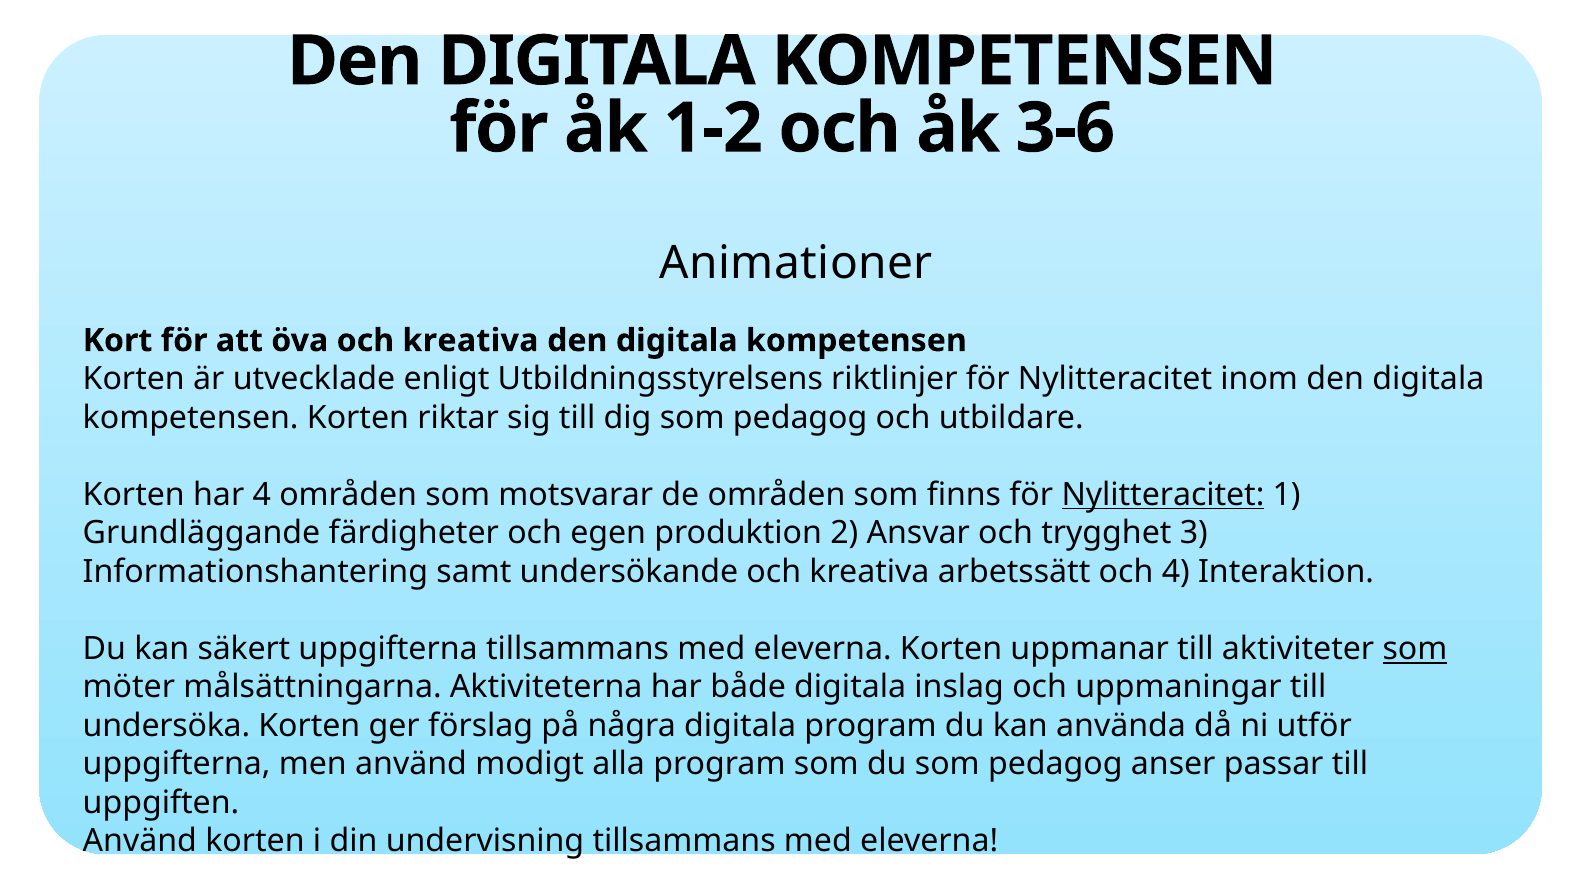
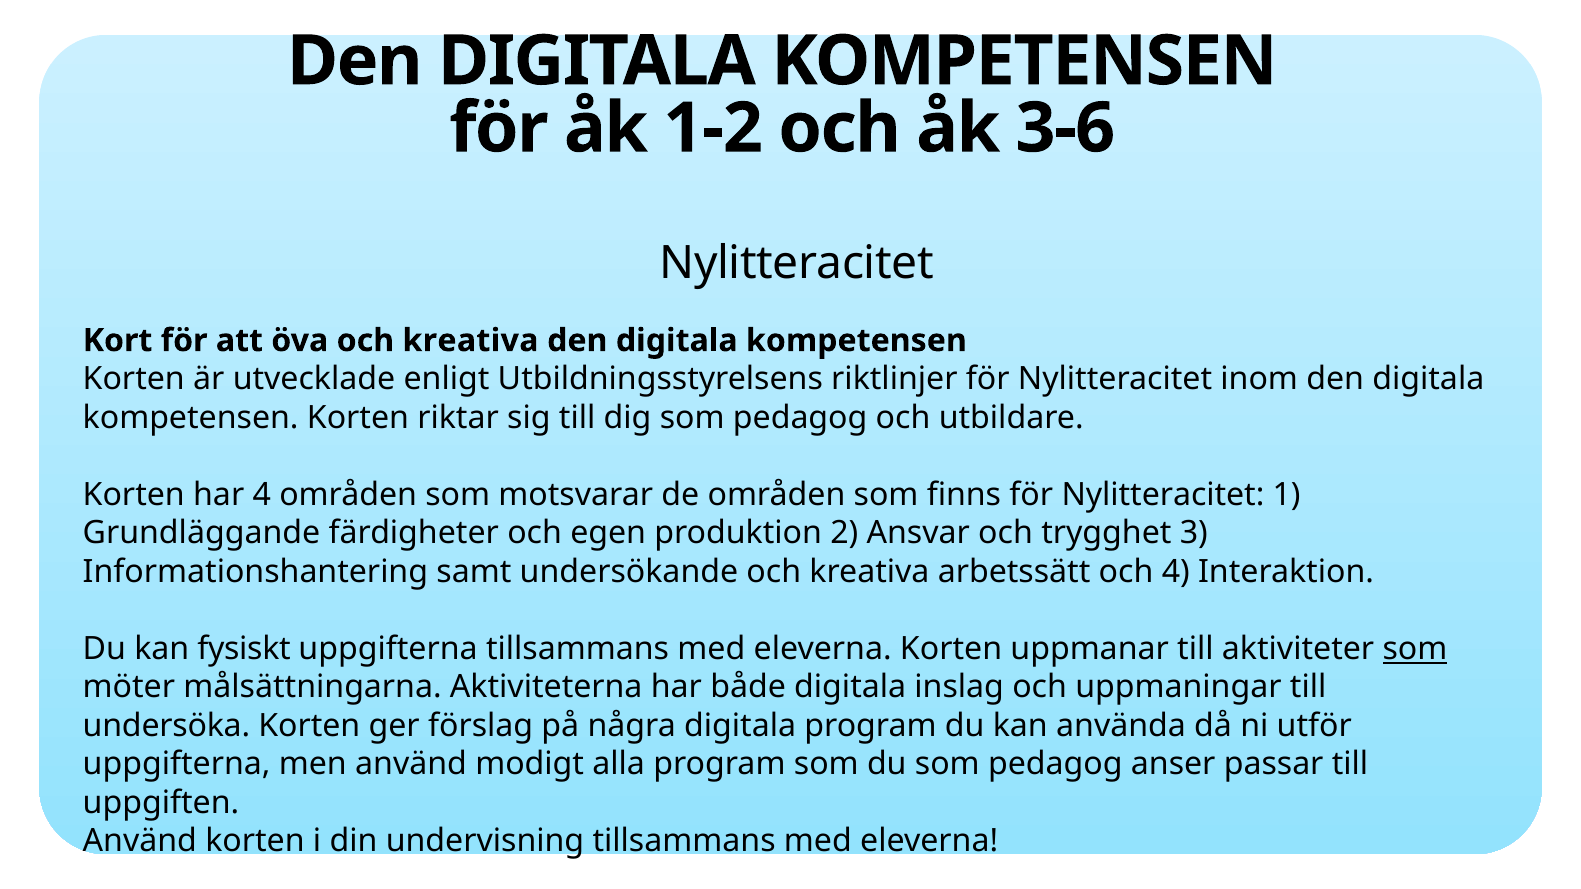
Animationer: Animationer -> Nylitteracitet (797, 263)
Nylitteracitet underline: present -> none (1163, 495)
säkert: säkert -> fysiskt (244, 649)
